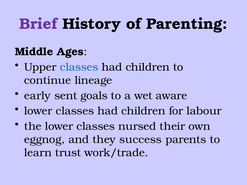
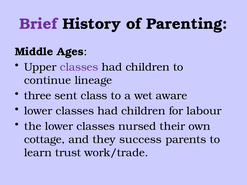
classes colour: blue -> purple (79, 67)
early: early -> three (38, 96)
goals: goals -> class (94, 96)
eggnog: eggnog -> cottage (45, 140)
